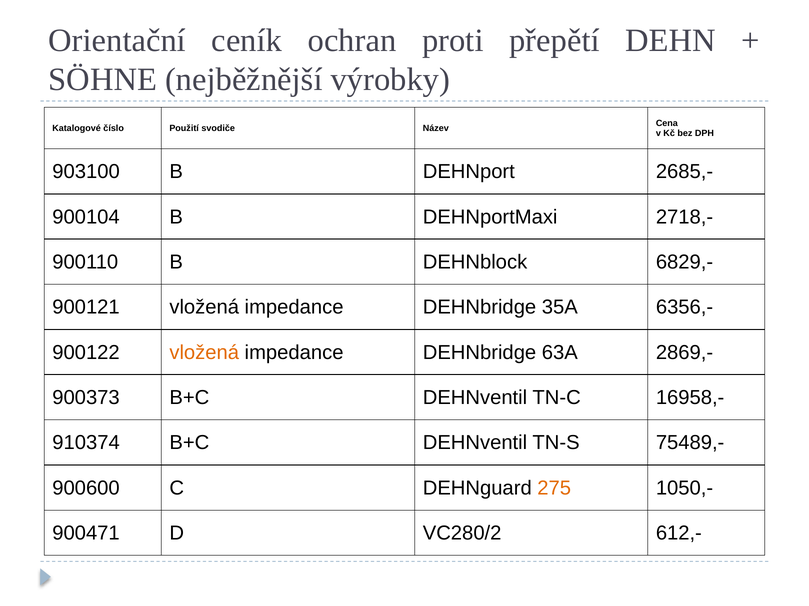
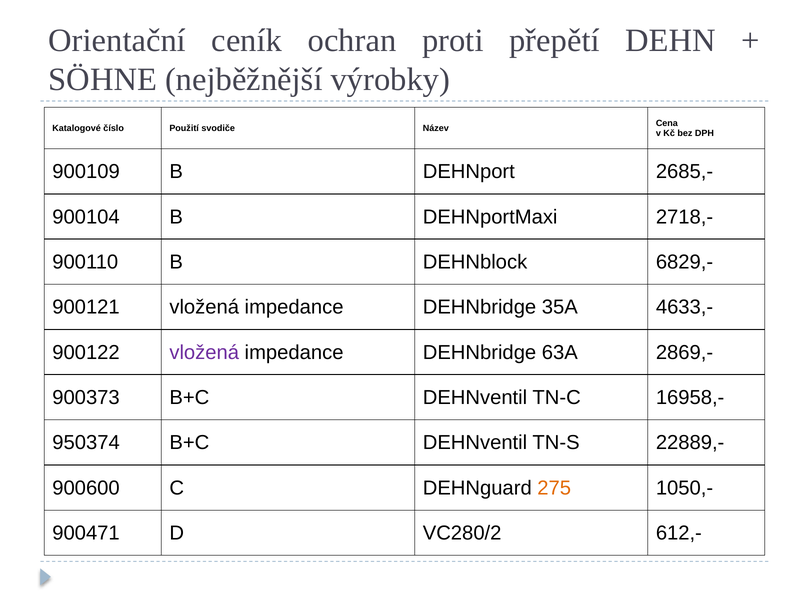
903100: 903100 -> 900109 (86, 172)
6356,-: 6356,- -> 4633,- (685, 308)
vložená colour: orange -> purple (204, 353)
910374: 910374 -> 950374 (86, 443)
75489,-: 75489,- -> 22889,- (690, 443)
